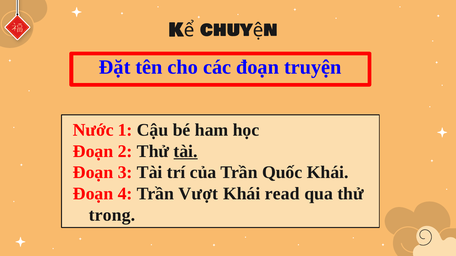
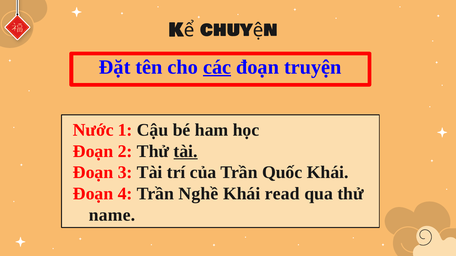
các underline: none -> present (217, 67)
Vượt: Vượt -> Nghề (198, 194)
trong: trong -> name (112, 215)
